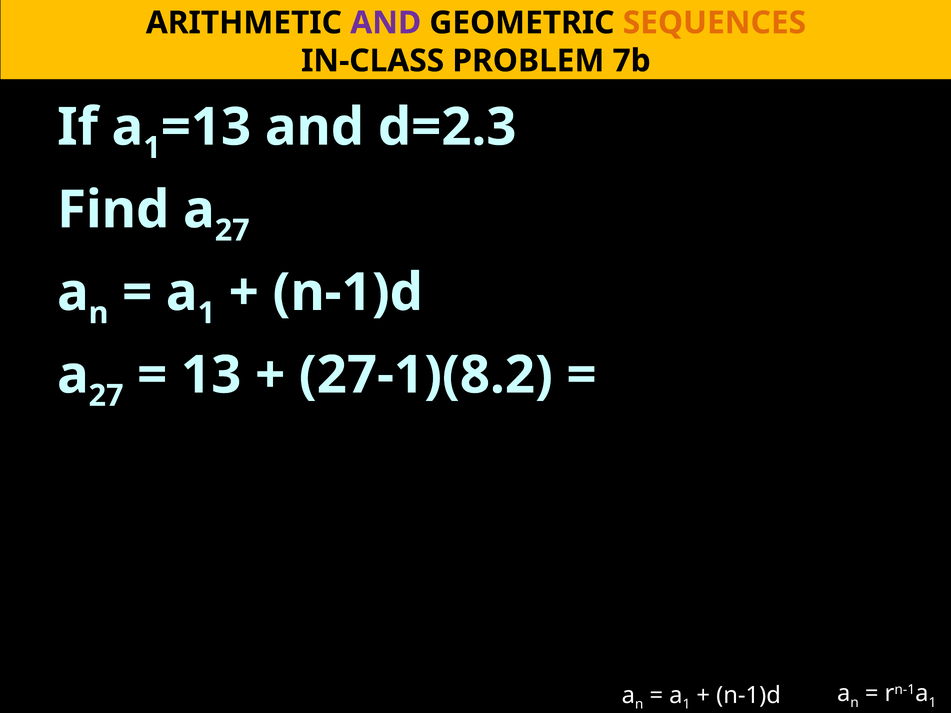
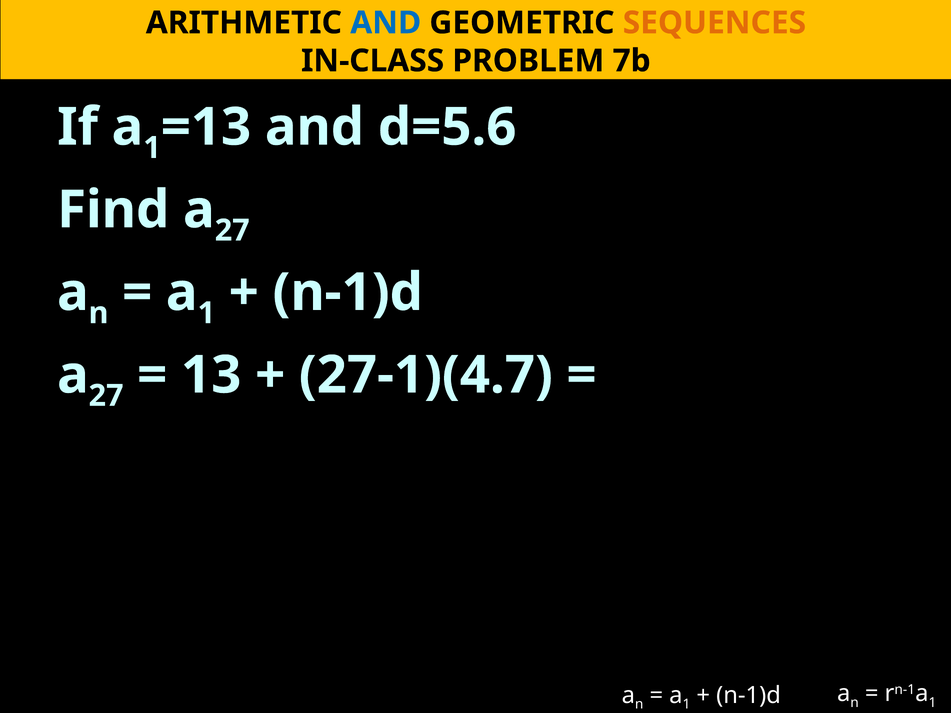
AND colour: purple -> blue (386, 23)
d=2.3: d=2.3 -> d=5.6 (447, 127)
27-1)(8.2: 27-1)(8.2 -> 27-1)(4.7 (426, 375)
